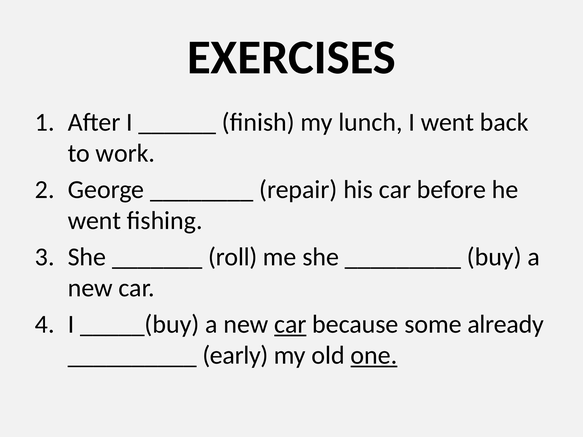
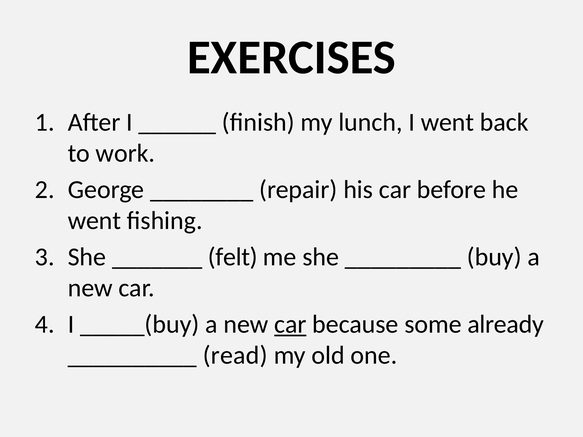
roll: roll -> felt (233, 257)
early: early -> read (235, 356)
one underline: present -> none (374, 356)
